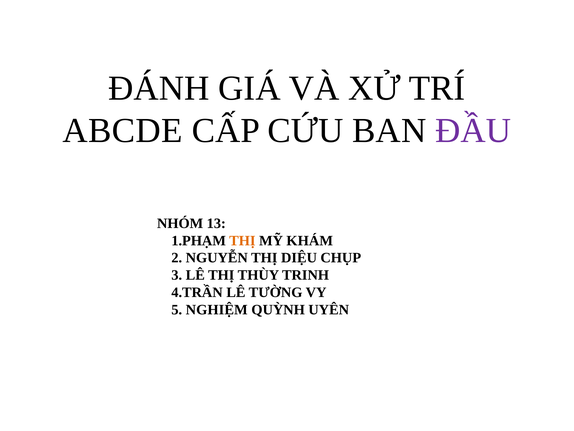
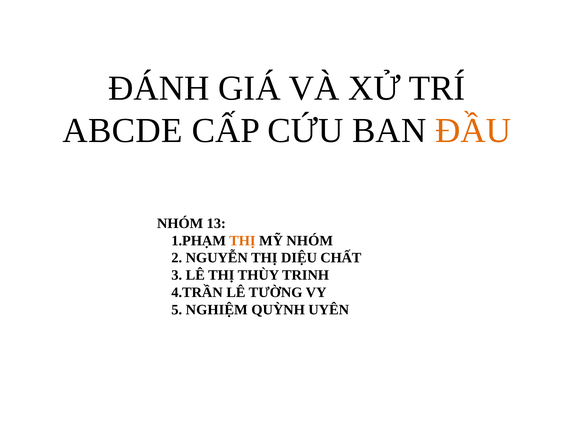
ĐẦU colour: purple -> orange (473, 130)
MỸ KHÁM: KHÁM -> NHÓM (310, 240)
CHỤP: CHỤP -> CHẤT (341, 258)
